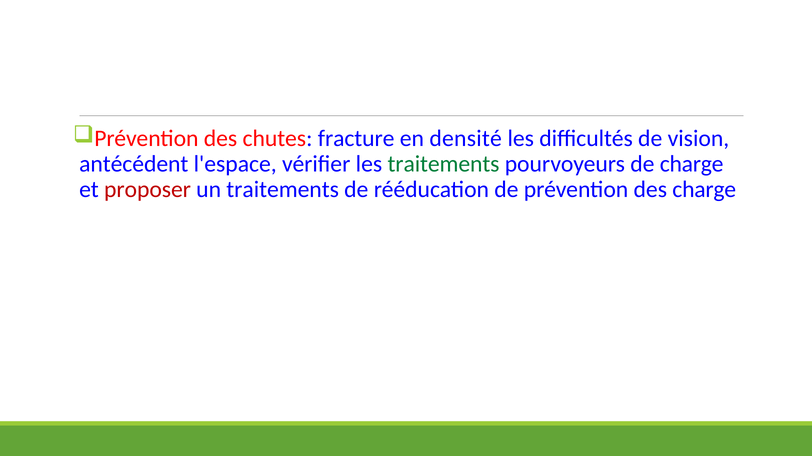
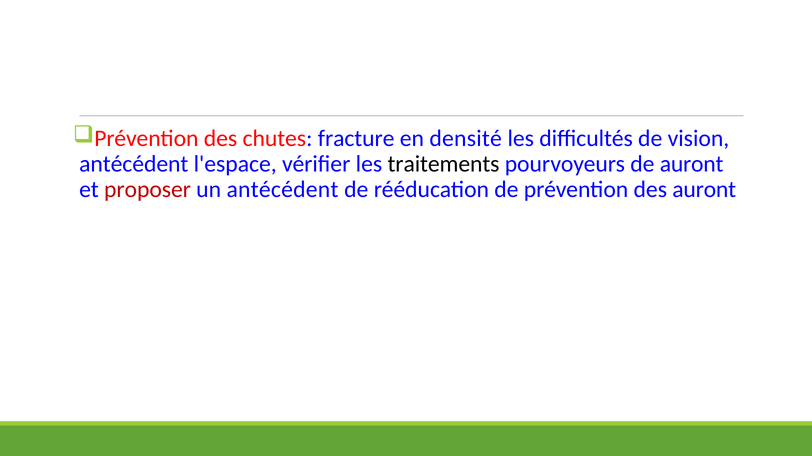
traitements colour: green -> black (444, 164)
de charge: charge -> auront (692, 164)
un traitements: traitements -> antécédent (282, 190)
des charge: charge -> auront (704, 190)
